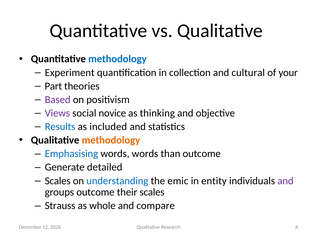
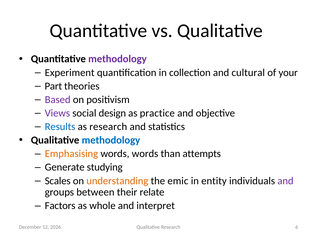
methodology colour: blue -> purple (117, 59)
novice: novice -> design (112, 113)
thinking: thinking -> practice (157, 113)
as included: included -> research (108, 127)
methodology colour: orange -> blue (111, 140)
Emphasising colour: blue -> orange (71, 154)
than outcome: outcome -> attempts (202, 154)
detailed: detailed -> studying (105, 167)
understanding colour: blue -> orange (117, 181)
groups outcome: outcome -> between (95, 192)
their scales: scales -> relate (152, 192)
Strauss: Strauss -> Factors (60, 206)
compare: compare -> interpret (156, 206)
